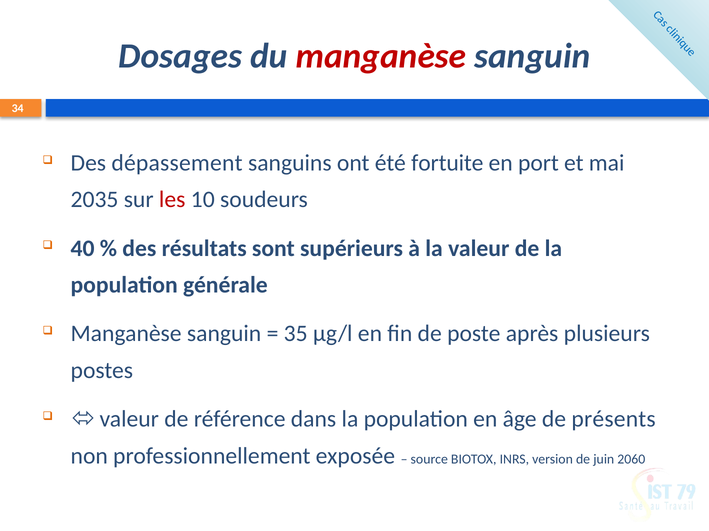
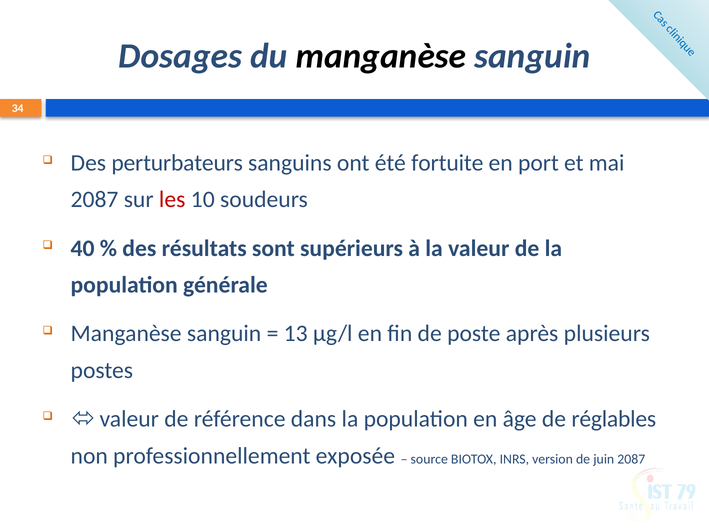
manganèse colour: red -> black (381, 56)
dépassement: dépassement -> perturbateurs (177, 163)
2035: 2035 -> 2087 (95, 200)
35: 35 -> 13 (296, 334)
présents: présents -> réglables (614, 420)
juin 2060: 2060 -> 2087 (631, 460)
